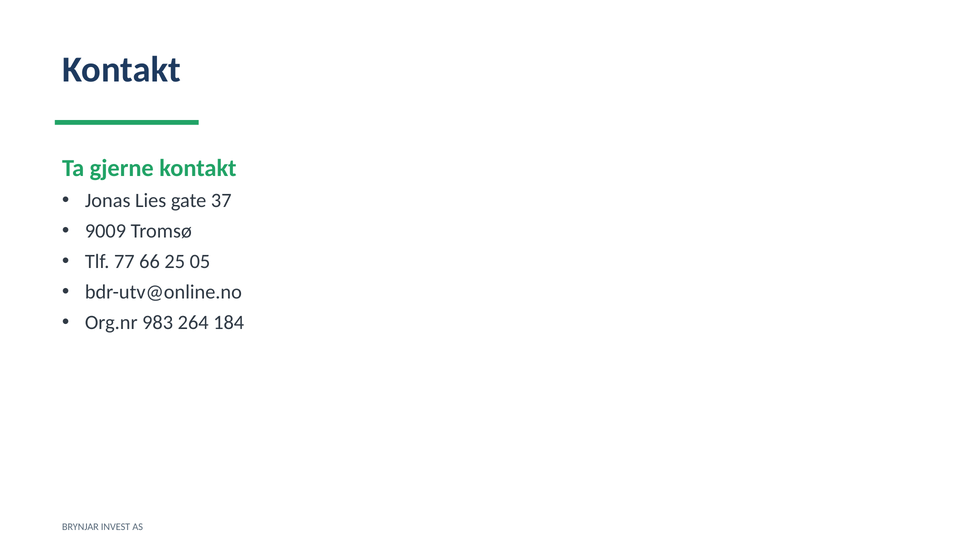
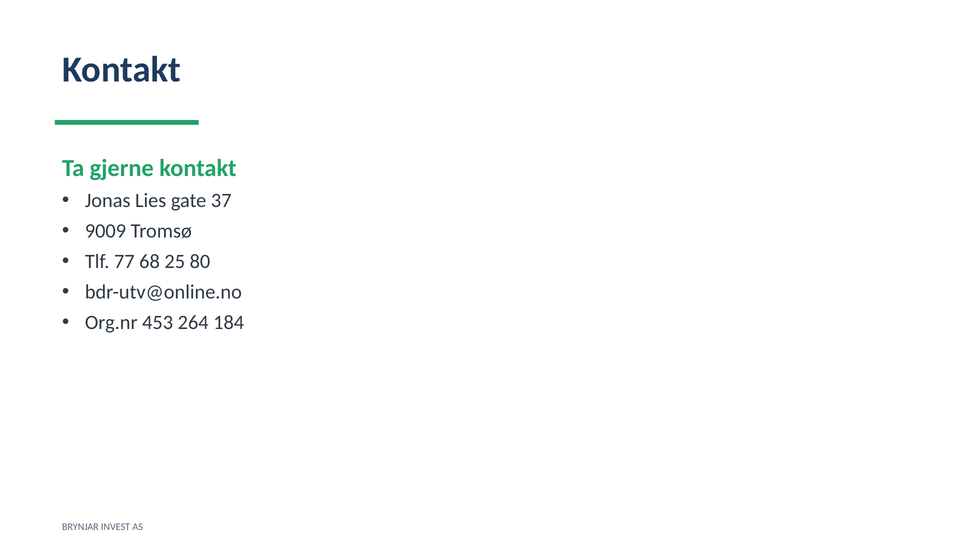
66: 66 -> 68 (150, 261)
05: 05 -> 80 (200, 261)
983: 983 -> 453 (158, 322)
